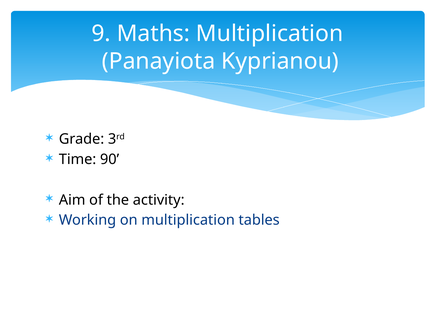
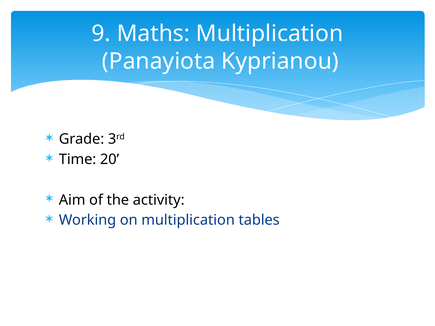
90: 90 -> 20 (110, 159)
